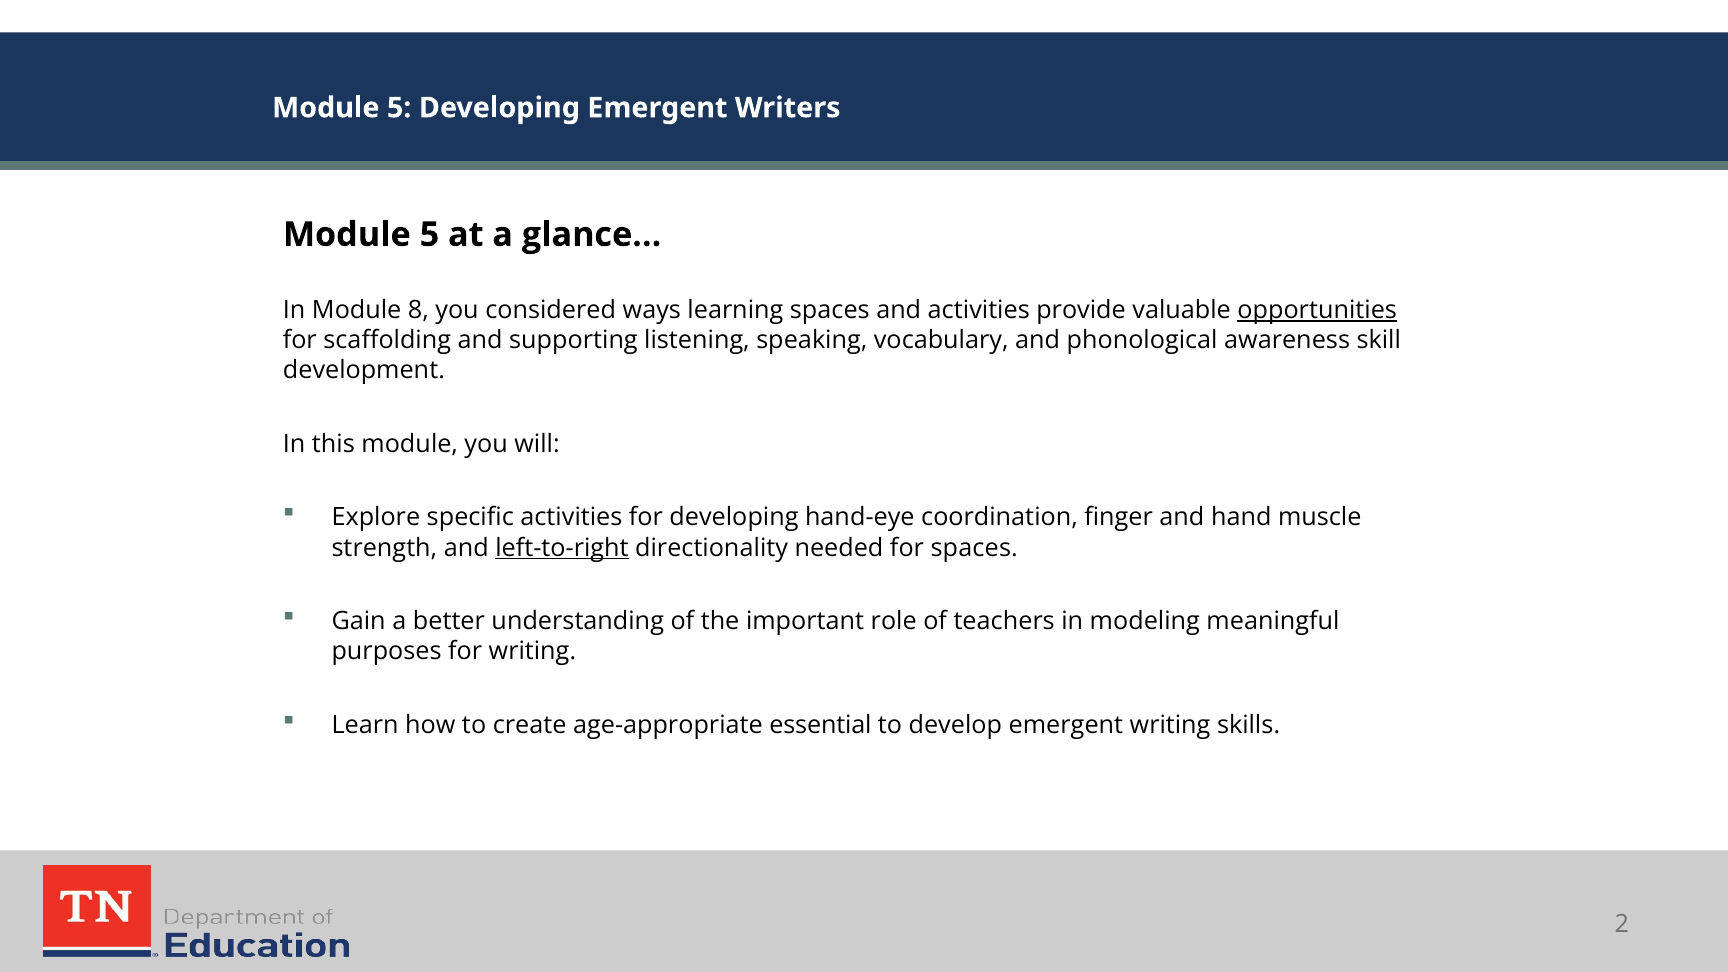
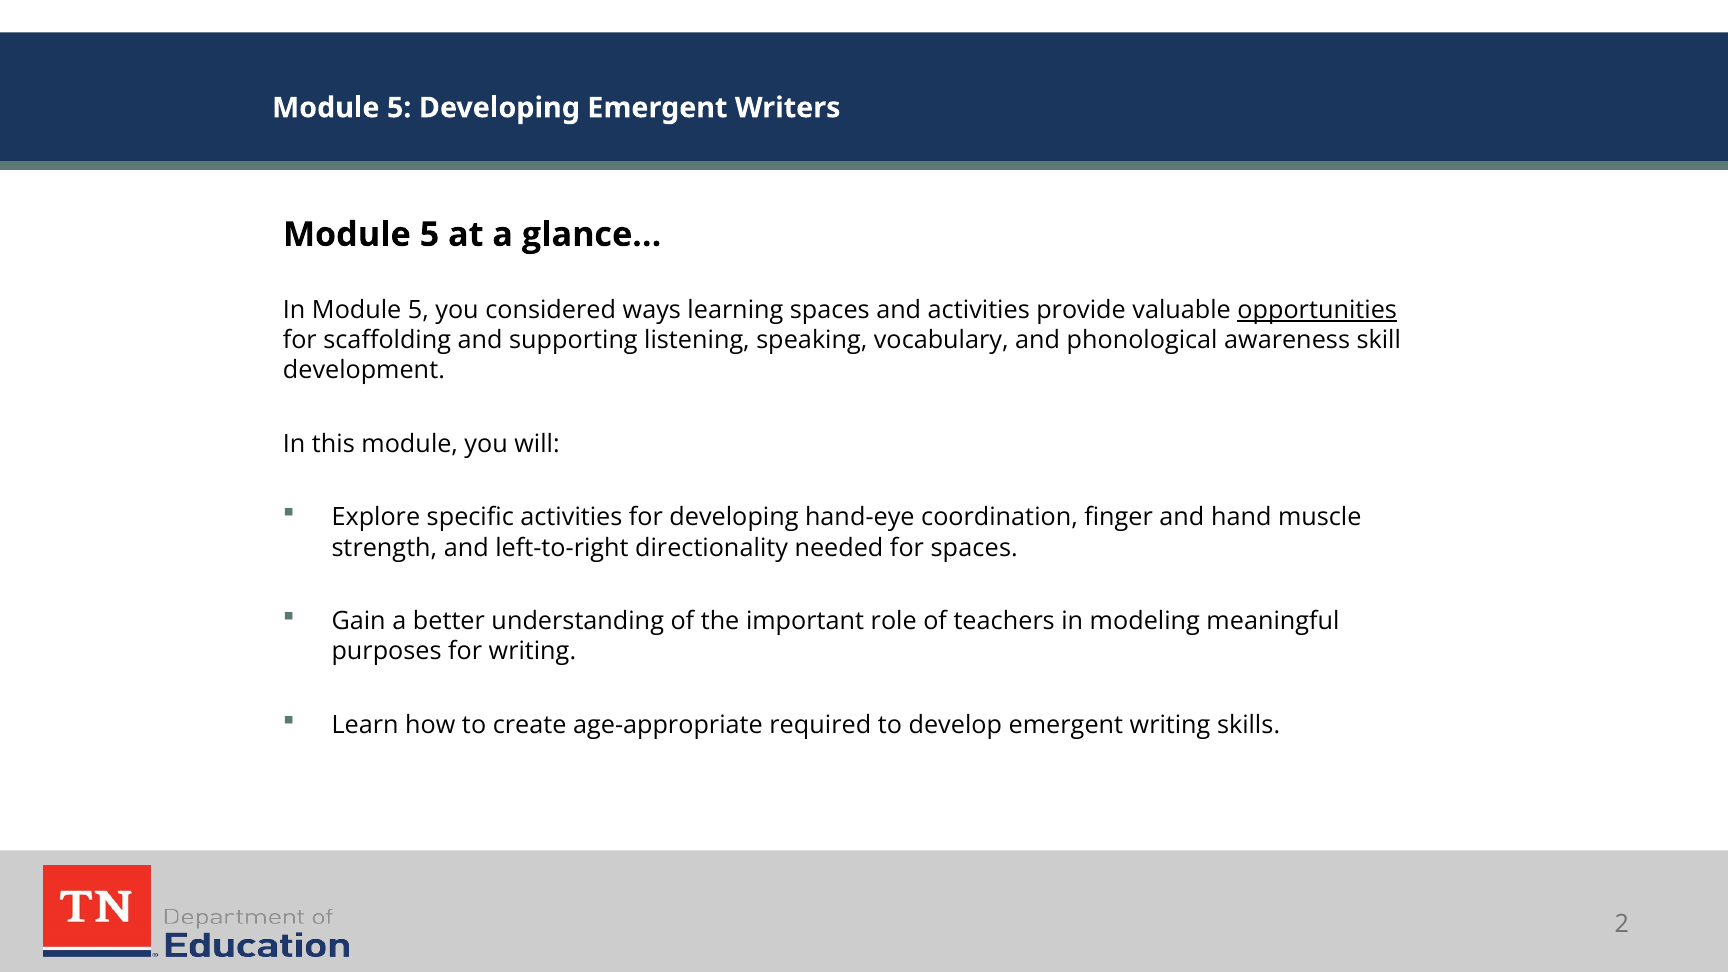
In Module 8: 8 -> 5 (418, 310)
left-to-right underline: present -> none (562, 548)
essential: essential -> required (820, 725)
